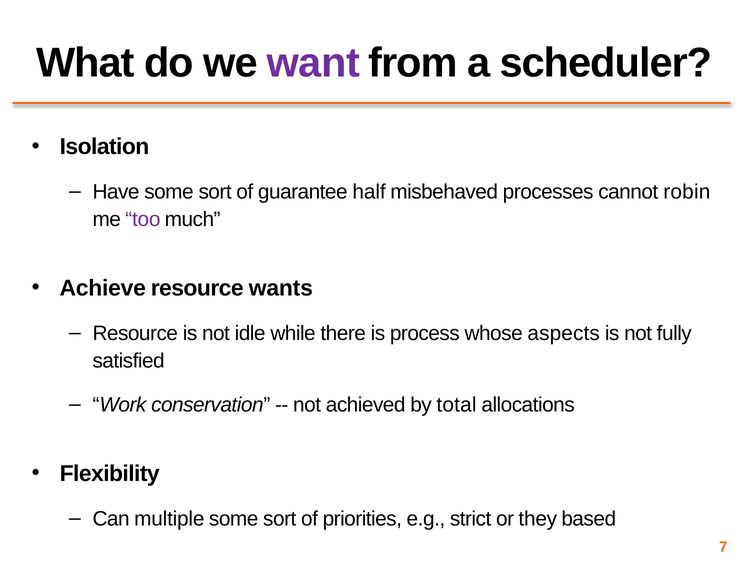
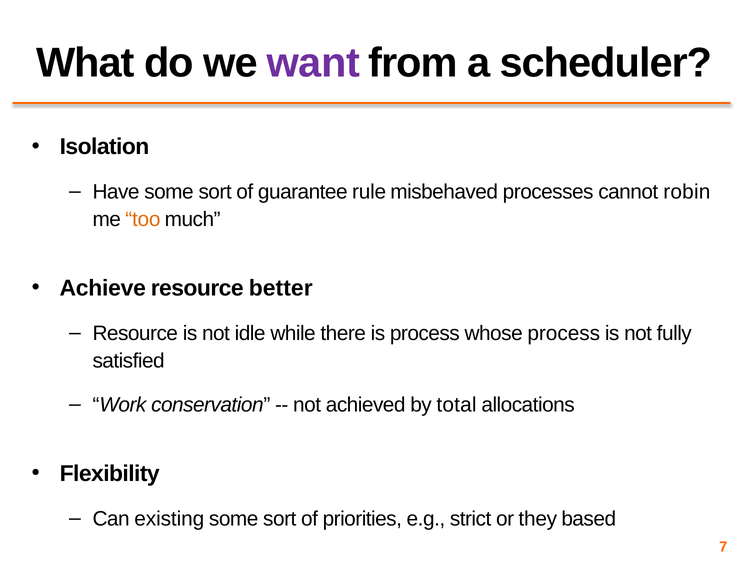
half: half -> rule (369, 192)
too colour: purple -> orange (143, 219)
wants: wants -> better (281, 288)
whose aspects: aspects -> process (564, 333)
multiple: multiple -> existing (169, 518)
